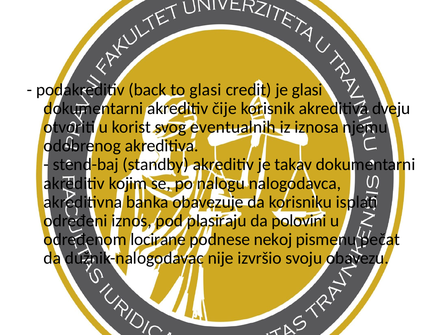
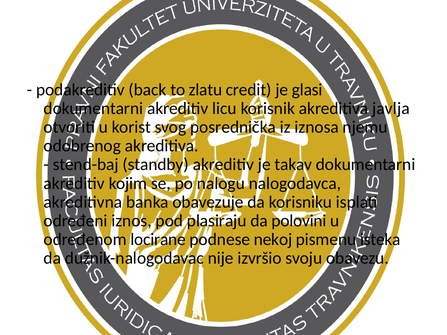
to glasi: glasi -> zlatu (206, 90)
čije: čije -> licu (224, 108)
dveju: dveju -> javlja (391, 108)
eventualnih: eventualnih -> posrednička (233, 127)
pečat: pečat -> isteka (380, 240)
